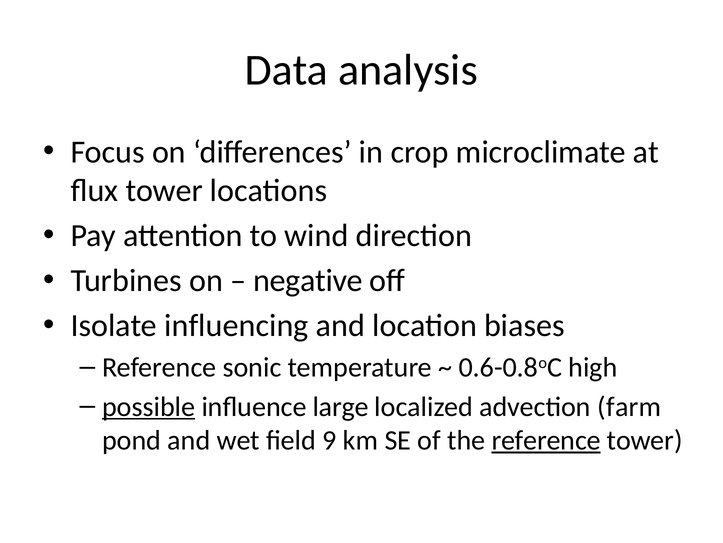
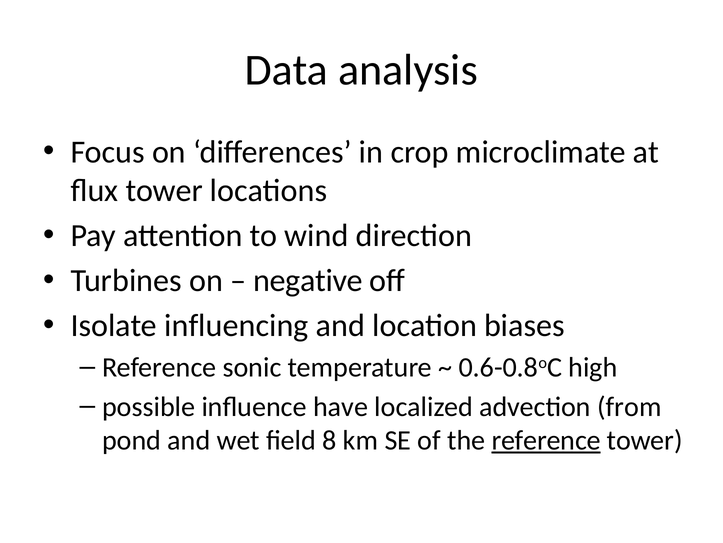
possible underline: present -> none (149, 406)
large: large -> have (341, 406)
farm: farm -> from (629, 406)
9: 9 -> 8 (330, 440)
